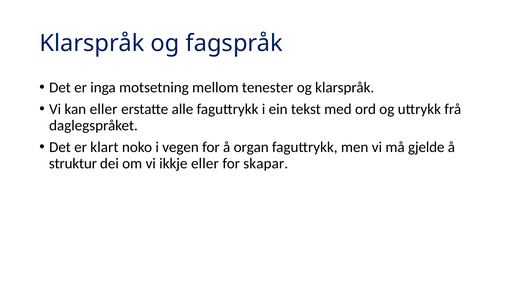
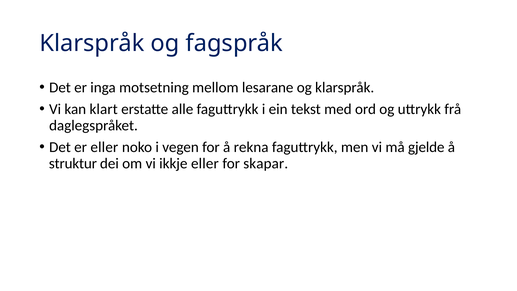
tenester: tenester -> lesarane (268, 87)
kan eller: eller -> klart (104, 109)
er klart: klart -> eller (104, 147)
organ: organ -> rekna (251, 147)
